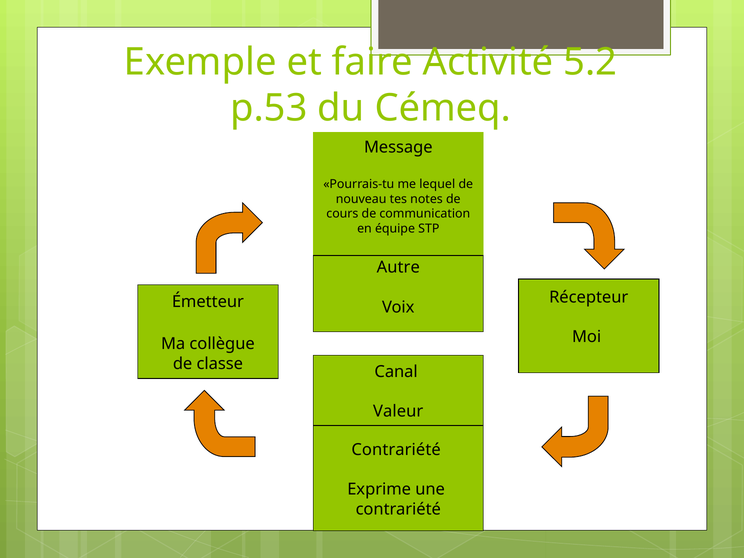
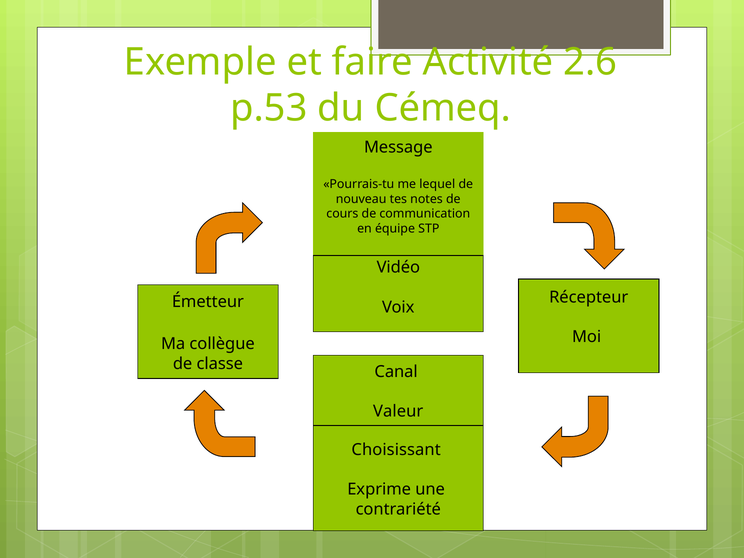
5.2: 5.2 -> 2.6 (590, 62)
Autre: Autre -> Vidéo (398, 268)
Contrariété: Contrariété -> Choisissant (396, 450)
